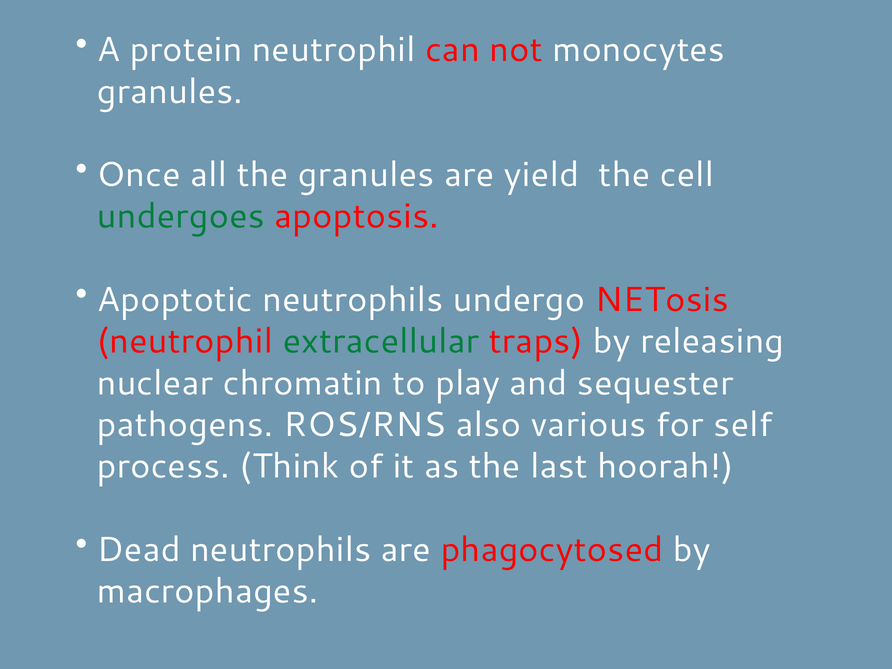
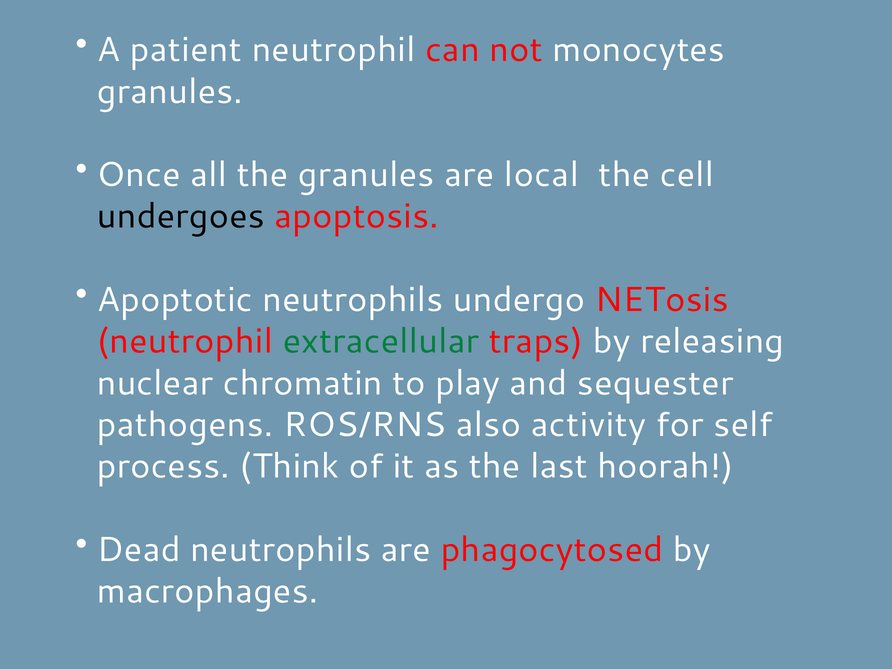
protein: protein -> patient (186, 50)
yield: yield -> local (542, 175)
undergoes colour: green -> black (181, 217)
various: various -> activity (588, 425)
